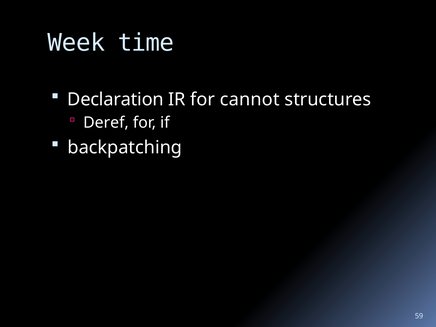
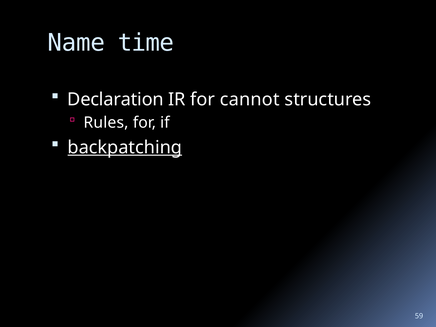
Week: Week -> Name (76, 43)
Deref: Deref -> Rules (106, 123)
backpatching underline: none -> present (125, 147)
